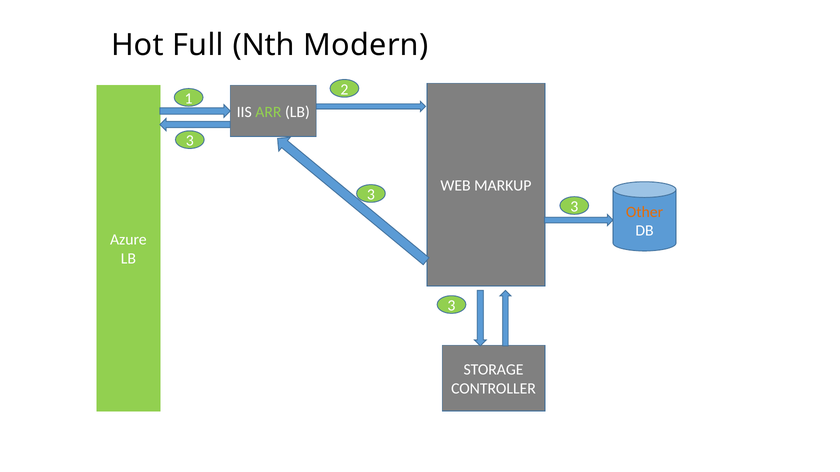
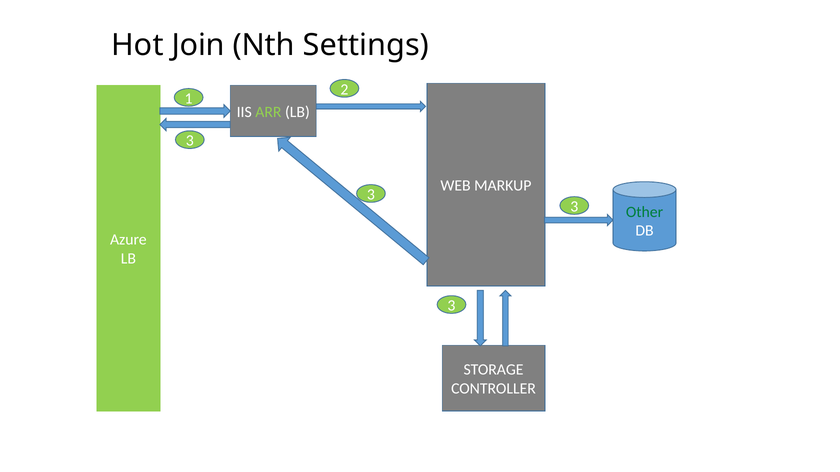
Full: Full -> Join (198, 45)
Modern: Modern -> Settings (366, 45)
Other colour: orange -> green (645, 212)
